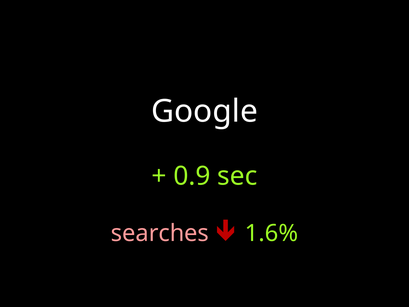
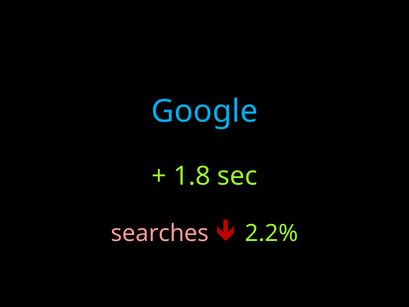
Google colour: white -> light blue (204, 111)
0.9: 0.9 -> 1.8 (192, 176)
1.6%: 1.6% -> 2.2% (272, 233)
